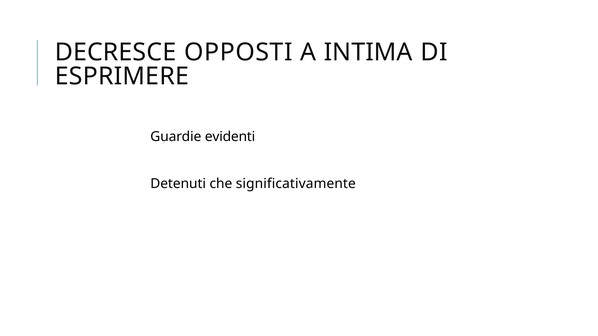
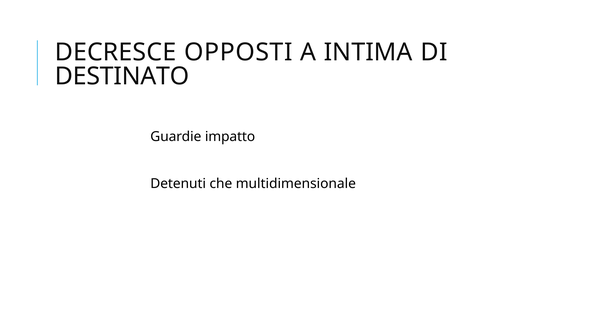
ESPRIMERE: ESPRIMERE -> DESTINATO (122, 76)
evidenti: evidenti -> impatto (230, 137)
significativamente: significativamente -> multidimensionale (296, 184)
